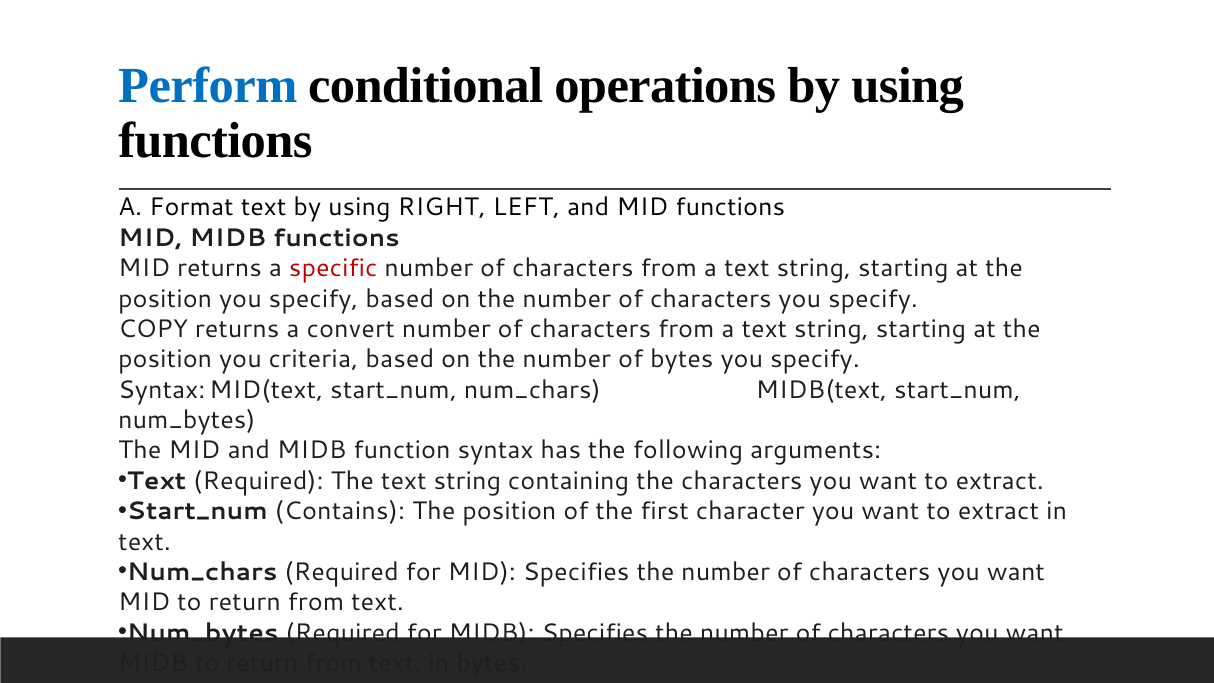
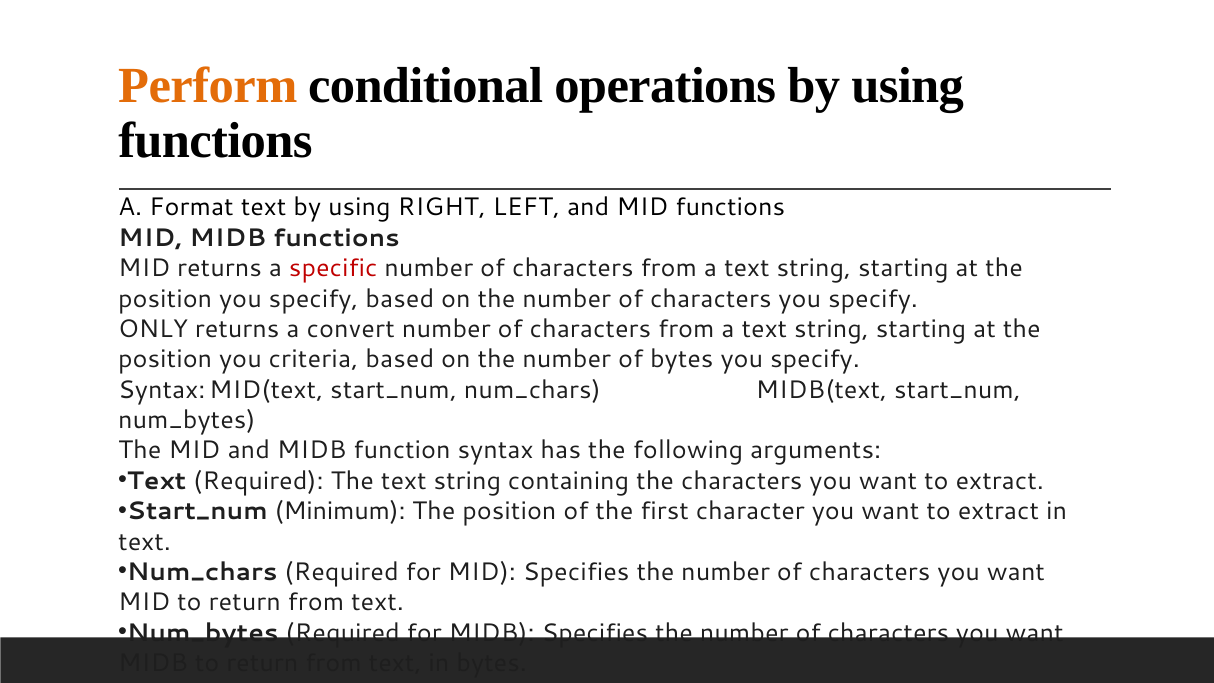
Perform colour: blue -> orange (208, 86)
COPY: COPY -> ONLY (153, 329)
Contains: Contains -> Minimum (340, 511)
